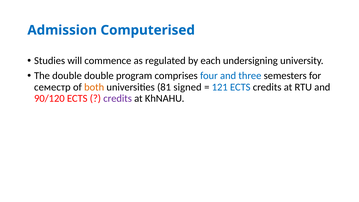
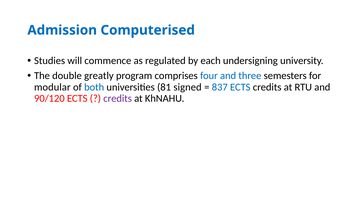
double double: double -> greatly (99, 76)
семестр: семестр -> modular (52, 87)
both colour: orange -> blue (94, 87)
121: 121 -> 837 (220, 87)
